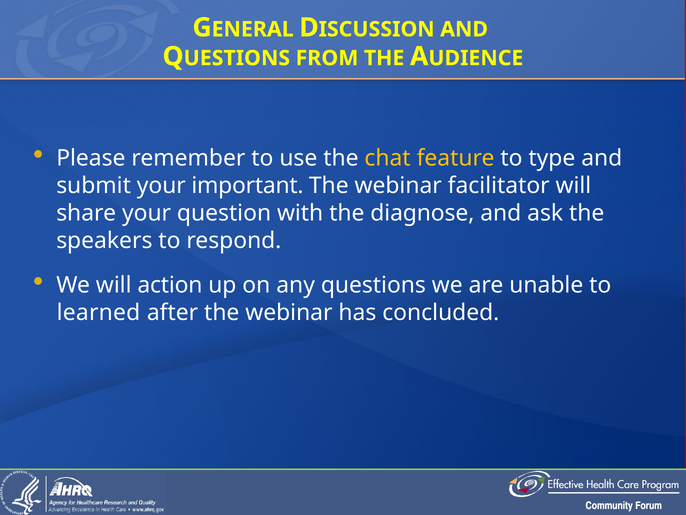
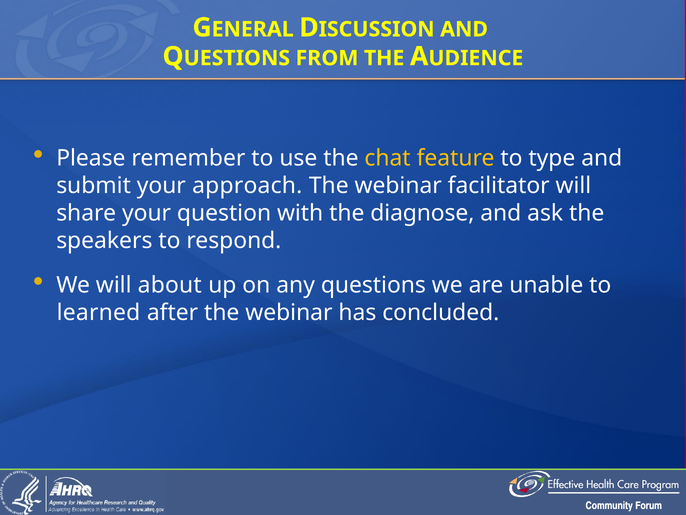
important: important -> approach (247, 186)
action: action -> about (170, 285)
